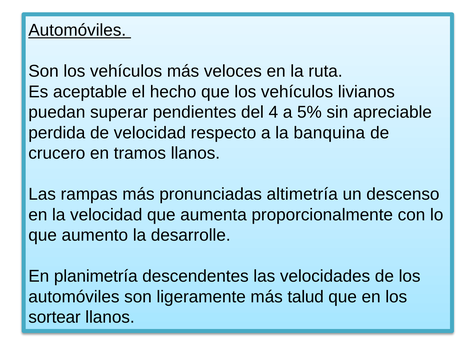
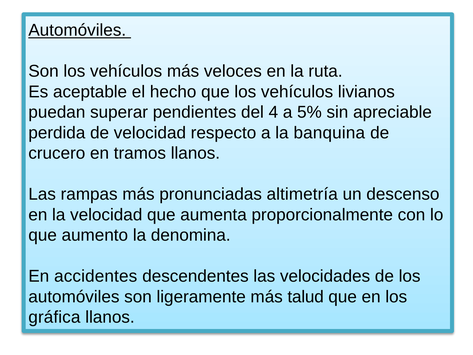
desarrolle: desarrolle -> denomina (191, 235)
planimetría: planimetría -> accidentes (96, 276)
sortear: sortear -> gráfica (54, 317)
